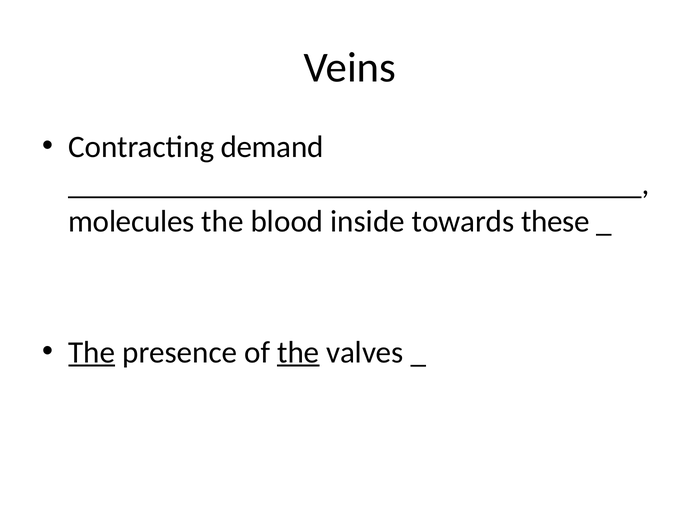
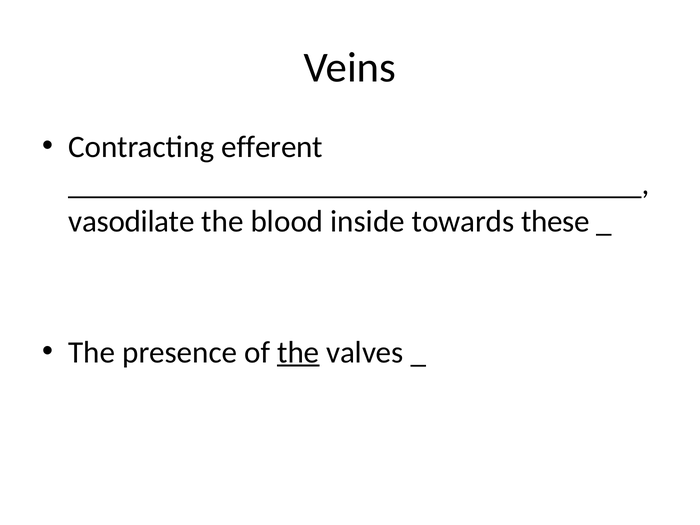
demand: demand -> efferent (272, 147)
molecules: molecules -> vasodilate (131, 222)
The underline: present -> none (92, 352)
